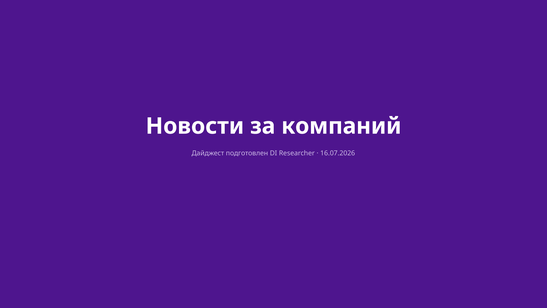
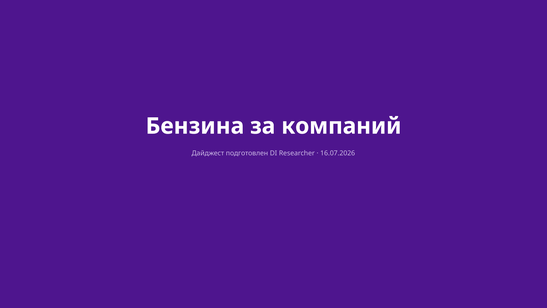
Новости: Новости -> Бензина (195, 126)
